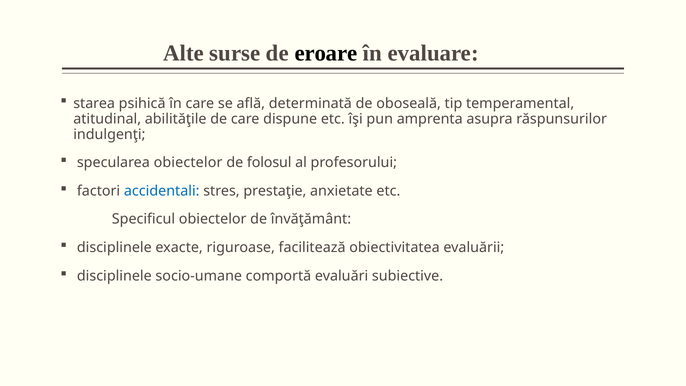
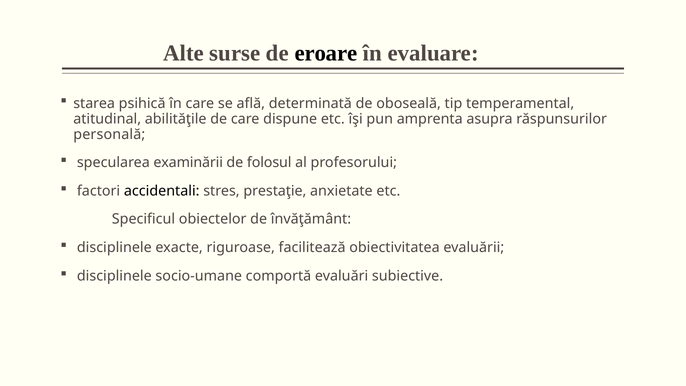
indulgenţi: indulgenţi -> personală (109, 134)
specularea obiectelor: obiectelor -> examinării (188, 163)
accidentali colour: blue -> black (162, 191)
